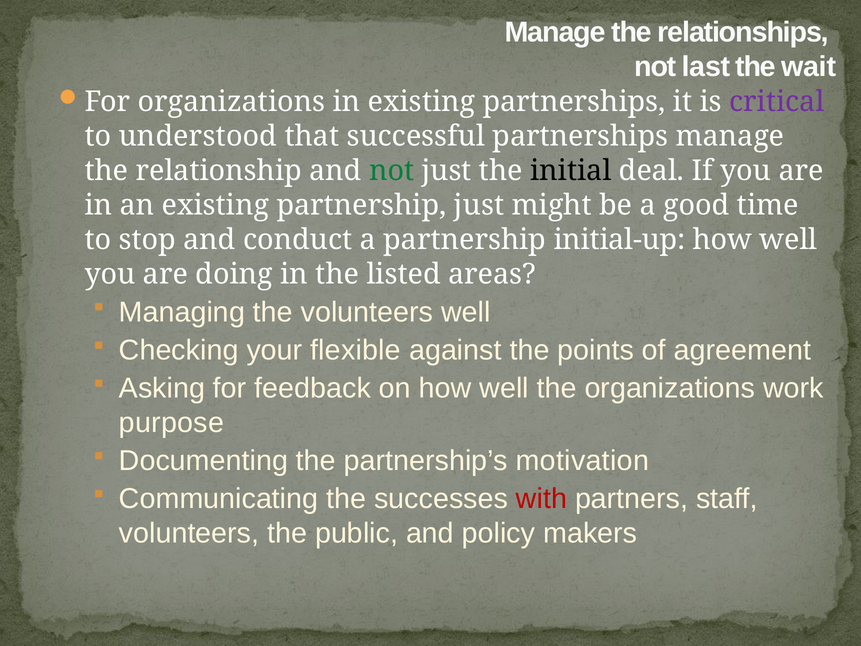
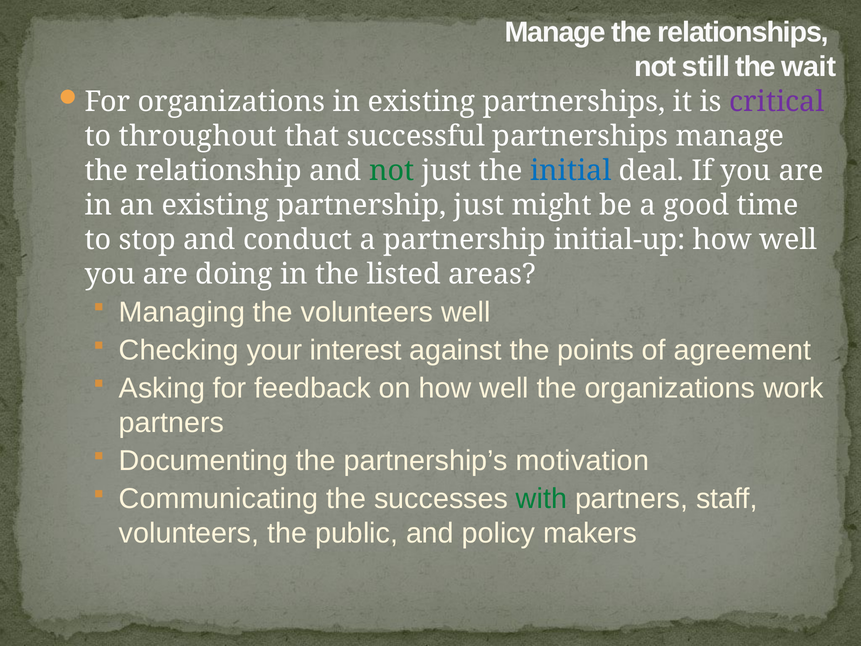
last: last -> still (706, 67)
understood: understood -> throughout (198, 136)
initial colour: black -> blue (571, 171)
flexible: flexible -> interest (356, 350)
purpose: purpose -> partners (172, 423)
with colour: red -> green (541, 499)
